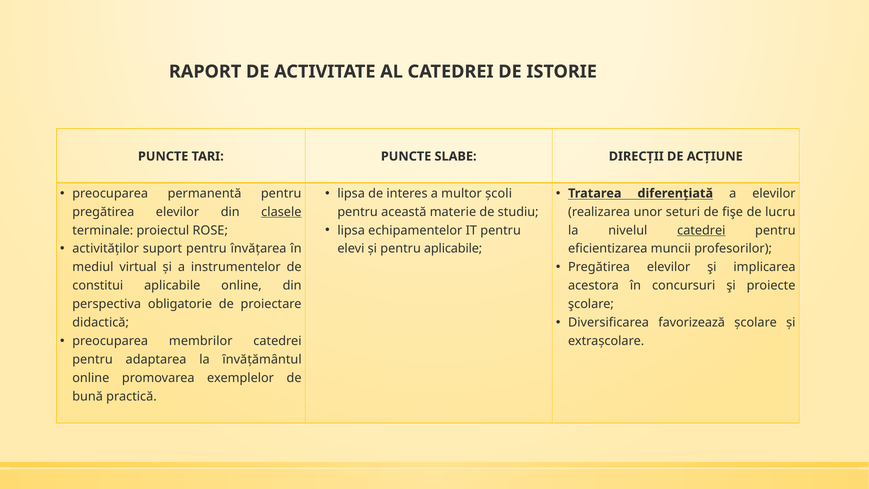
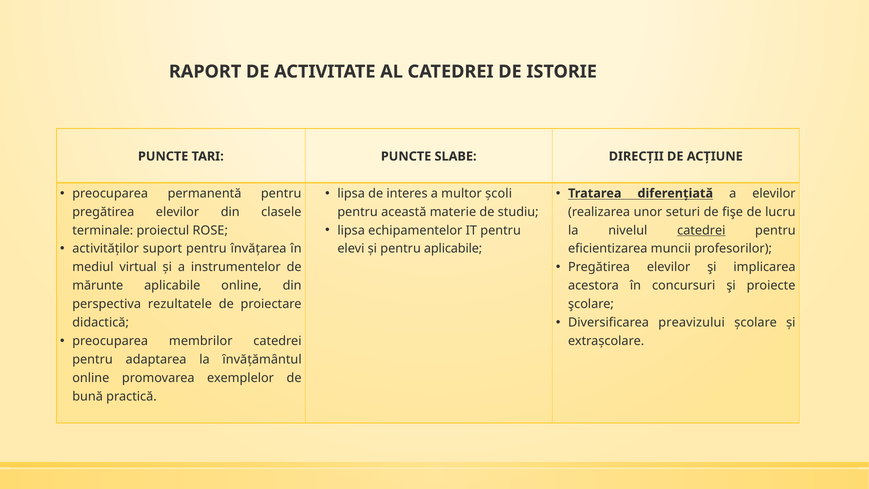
clasele underline: present -> none (281, 212)
constitui: constitui -> mărunte (98, 286)
obligatorie: obligatorie -> rezultatele (180, 304)
favorizează: favorizează -> preavizului (692, 323)
